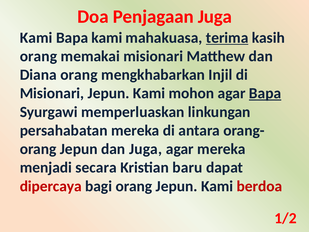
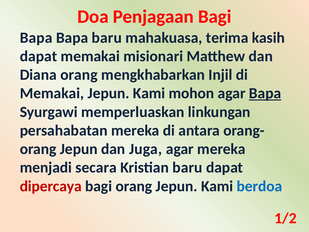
Penjagaan Juga: Juga -> Bagi (215, 17)
Kami: Kami -> Bapa (36, 38)
Bapa kami: kami -> baru (107, 38)
terima underline: present -> none (227, 38)
orang: orang -> dapat (38, 56)
Misionari: Misionari -> Memakai (52, 93)
berdoa colour: red -> blue (260, 186)
